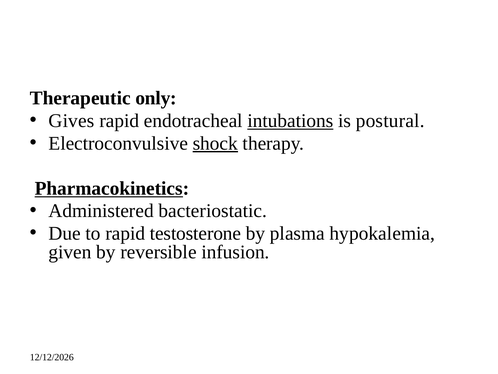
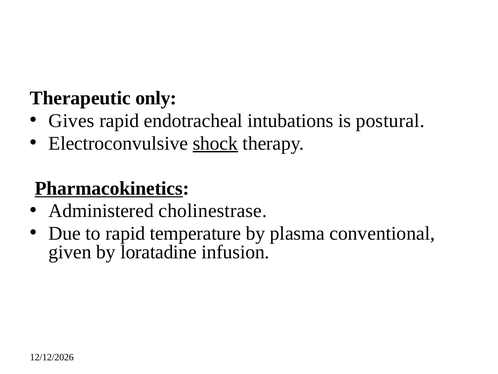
intubations underline: present -> none (290, 121)
bacteriostatic: bacteriostatic -> cholinestrase (213, 211)
testosterone: testosterone -> temperature (196, 233)
hypokalemia: hypokalemia -> conventional (382, 233)
reversible: reversible -> loratadine (159, 252)
